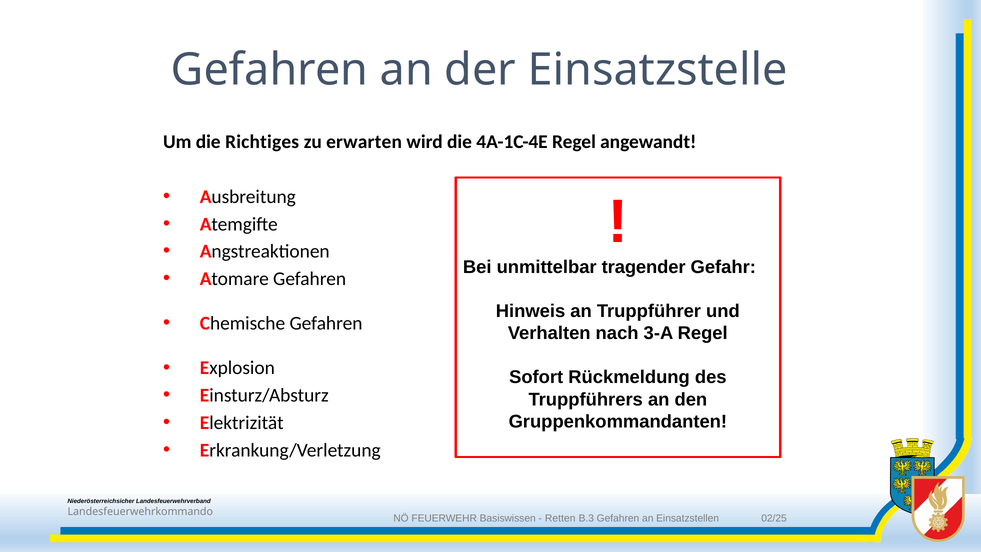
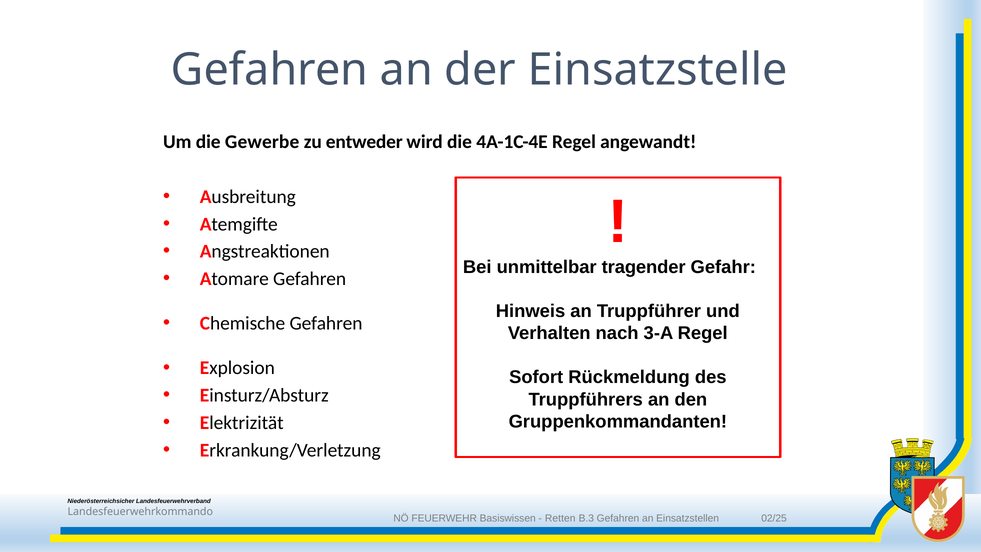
Richtiges: Richtiges -> Gewerbe (262, 142)
erwarten: erwarten -> entweder (364, 142)
